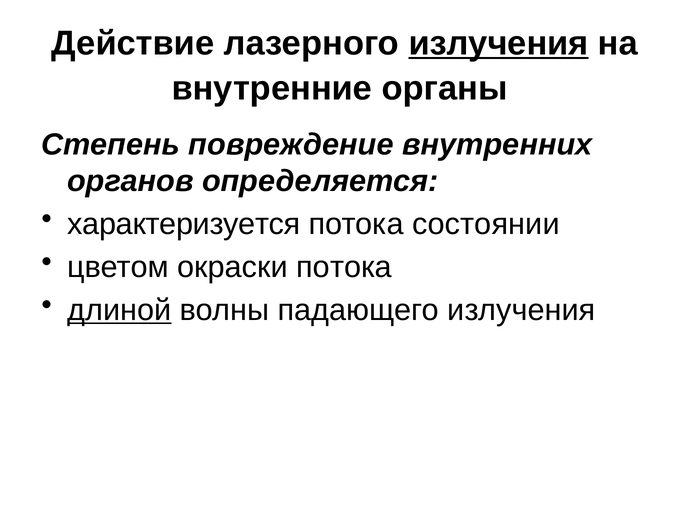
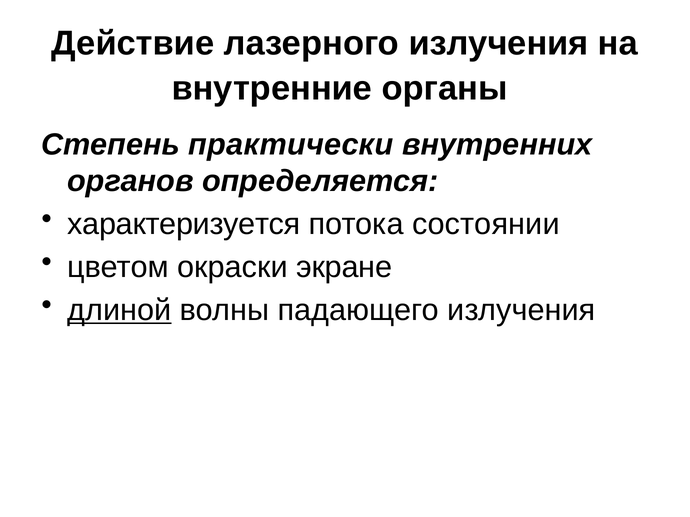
излучения underline: present -> none (499, 43)
повреждение: повреждение -> практически (291, 145)
окраски потока: потока -> экране (344, 267)
